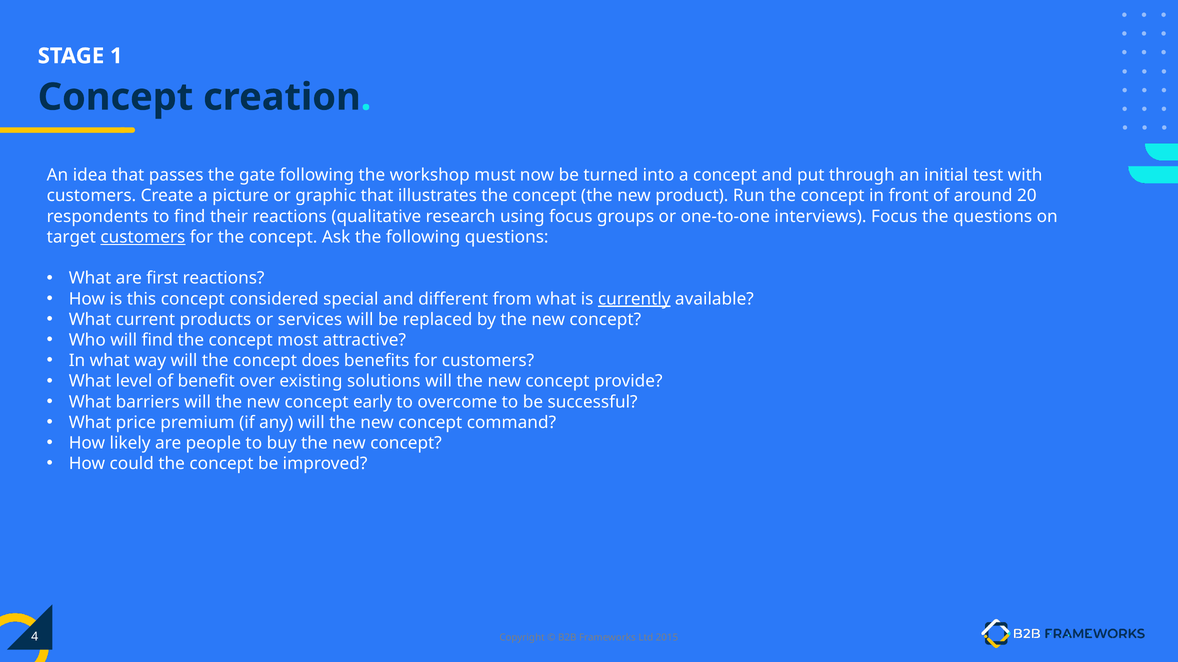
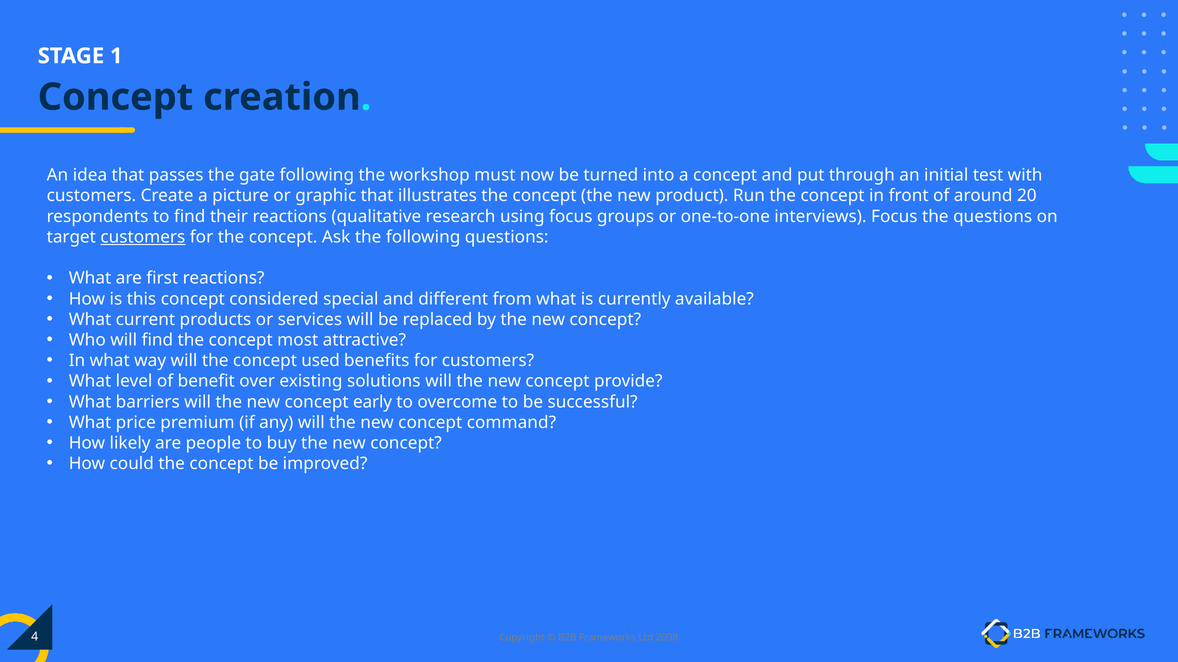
currently underline: present -> none (634, 299)
does: does -> used (321, 361)
2015: 2015 -> 2098 (667, 638)
